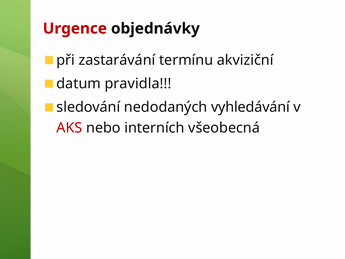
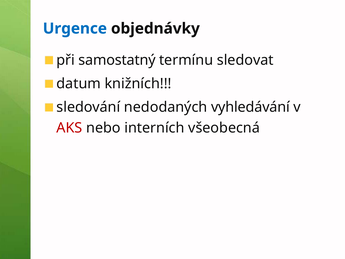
Urgence colour: red -> blue (75, 28)
zastarávání: zastarávání -> samostatný (117, 60)
akviziční: akviziční -> sledovat (245, 60)
pravidla: pravidla -> knižních (138, 84)
